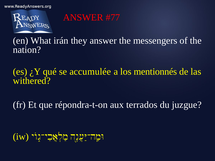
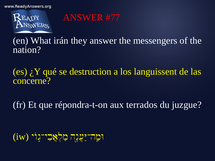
accumulée: accumulée -> destruction (90, 72)
mentionnés: mentionnés -> languissent (155, 72)
withered: withered -> concerne (32, 81)
